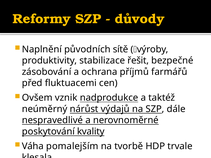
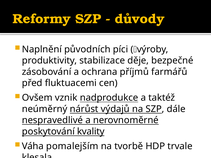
sítě: sítě -> píci (121, 49)
řešit: řešit -> děje (138, 61)
